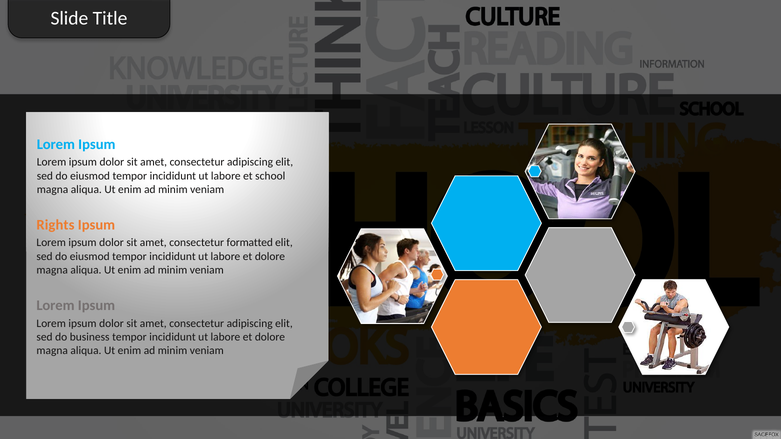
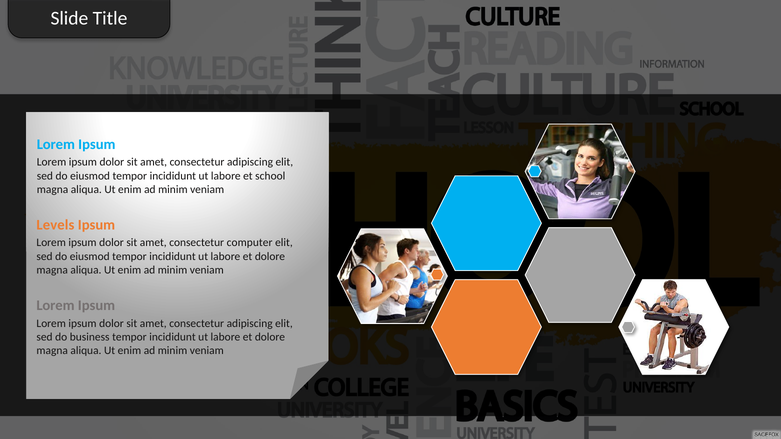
Rights: Rights -> Levels (55, 225)
formatted: formatted -> computer (250, 243)
